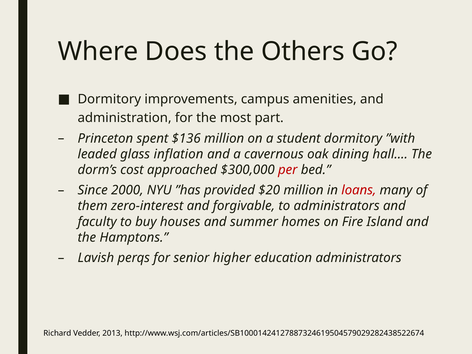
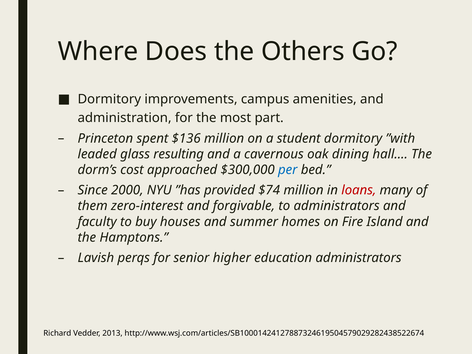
inflation: inflation -> resulting (179, 154)
per colour: red -> blue (288, 170)
$20: $20 -> $74 (269, 190)
